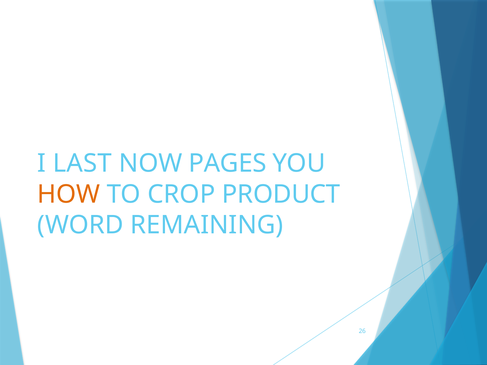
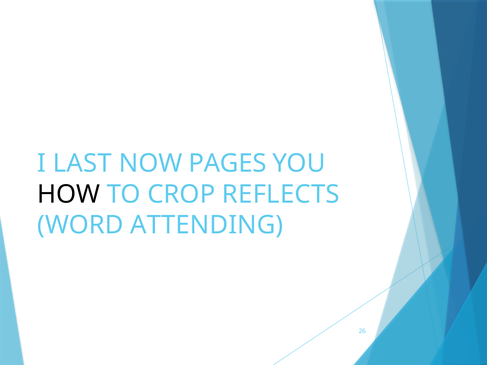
HOW colour: orange -> black (69, 194)
PRODUCT: PRODUCT -> REFLECTS (281, 194)
REMAINING: REMAINING -> ATTENDING (207, 225)
